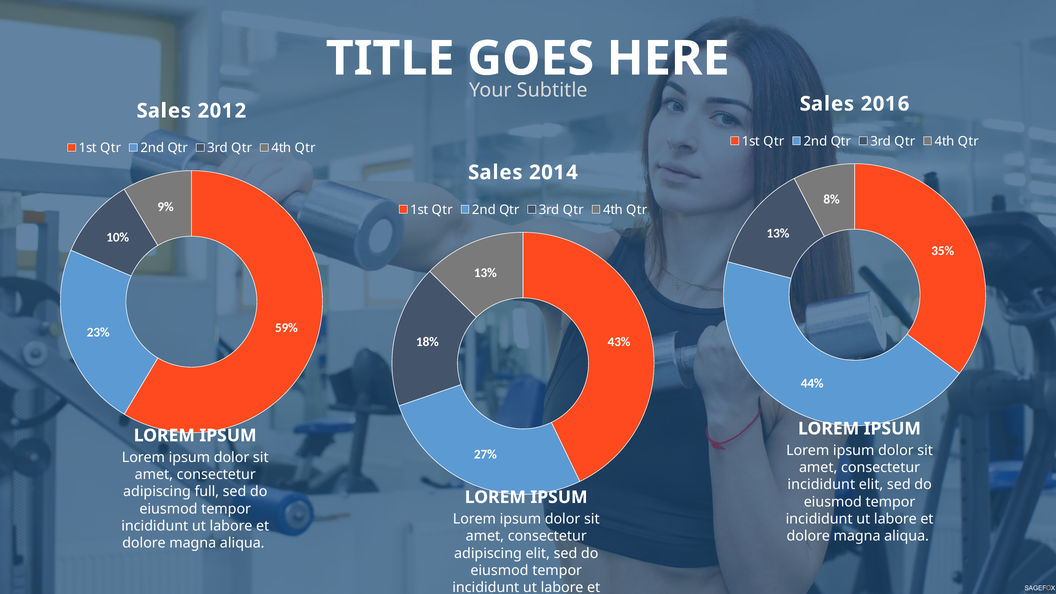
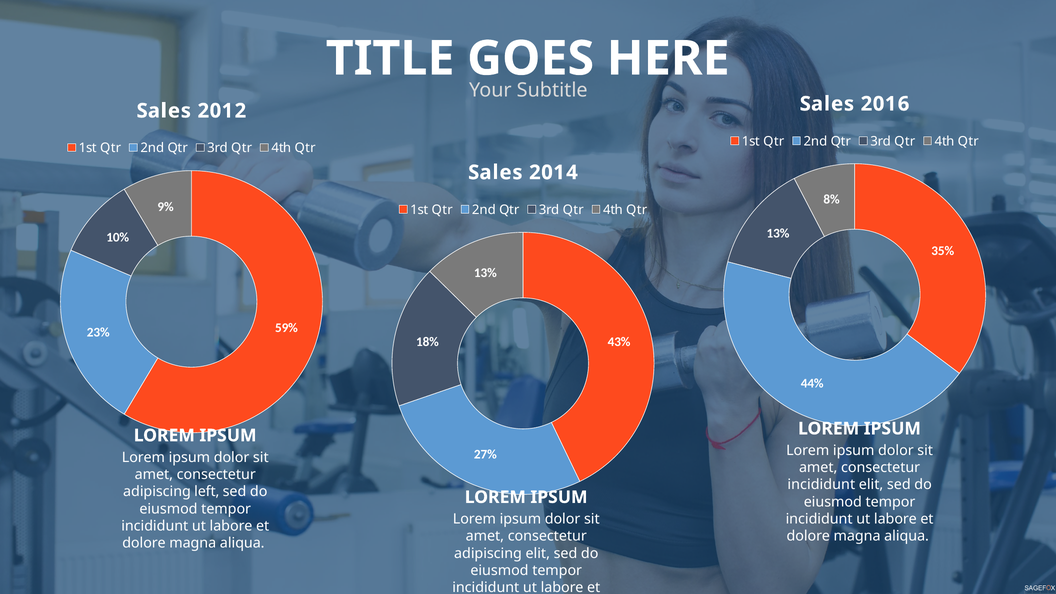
full: full -> left (207, 492)
